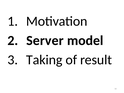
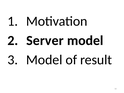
Taking: Taking -> Model (44, 60)
